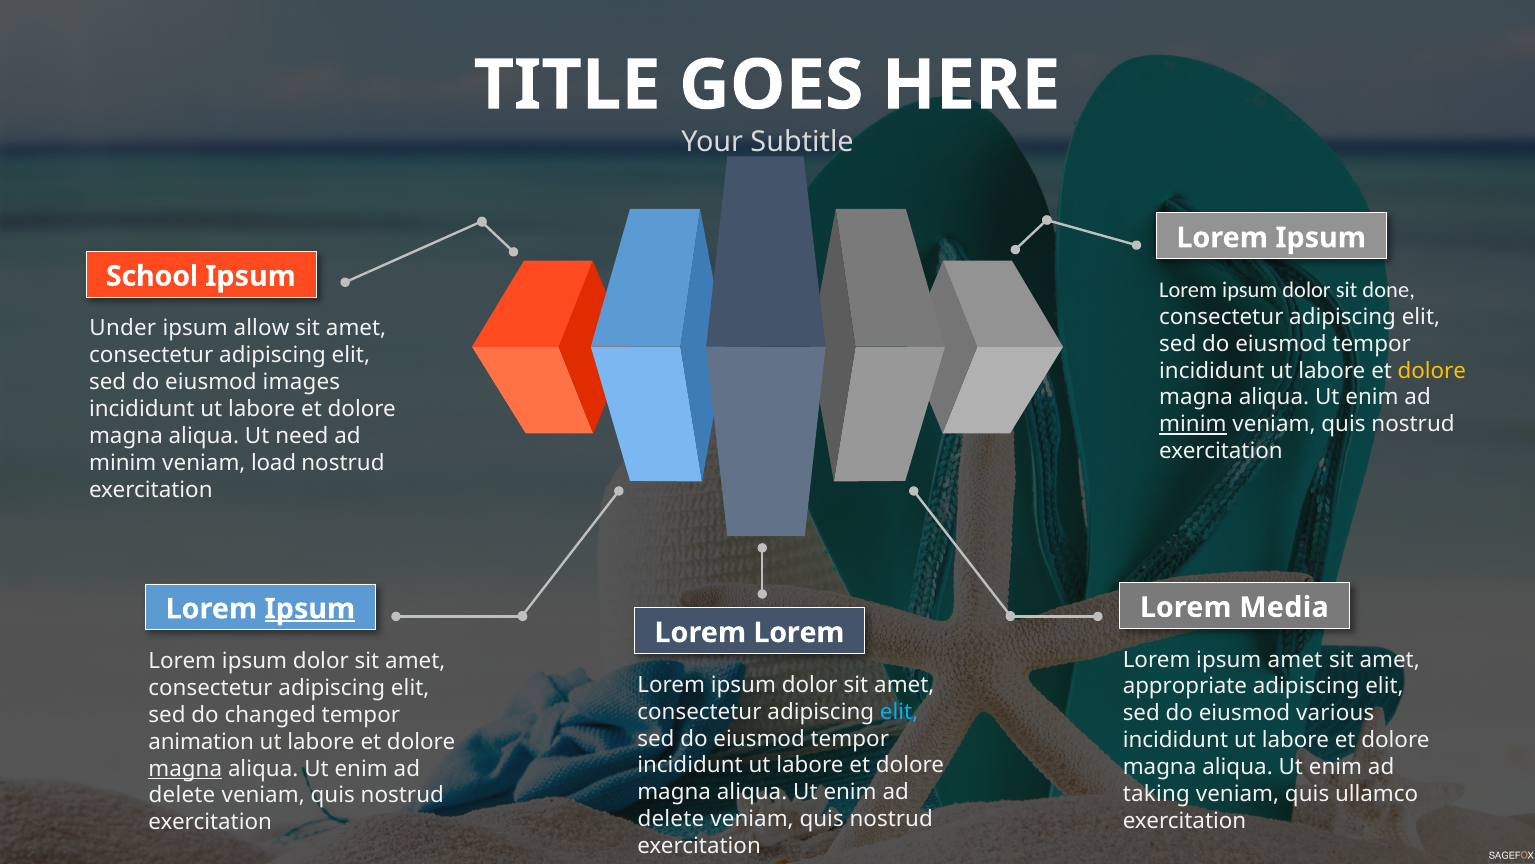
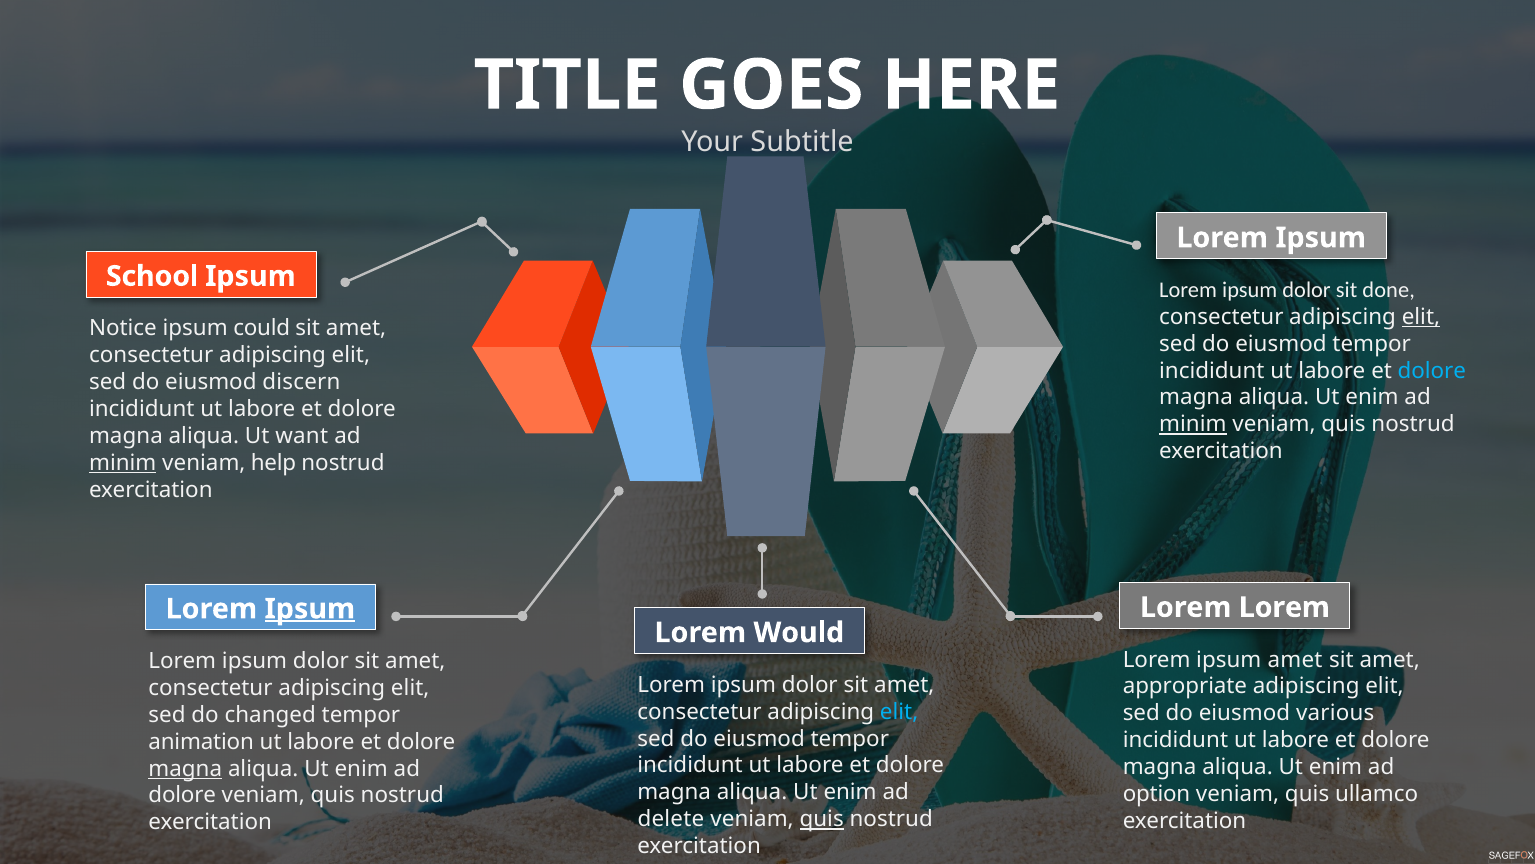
elit underline: none -> present (1421, 317)
Under: Under -> Notice (123, 328)
allow: allow -> could (262, 328)
dolore colour: yellow -> light blue (1432, 370)
images: images -> discern (301, 382)
need: need -> want (302, 436)
minim underline: none -> present (123, 463)
load: load -> help (274, 463)
Media: Media -> Lorem (1284, 607)
Lorem: Lorem -> Would (799, 632)
taking: taking -> option (1157, 794)
delete: delete -> dolore (182, 795)
quis underline: none -> present (822, 819)
